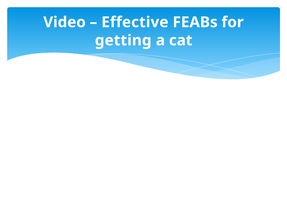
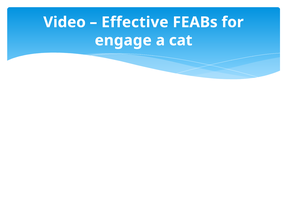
getting: getting -> engage (123, 40)
